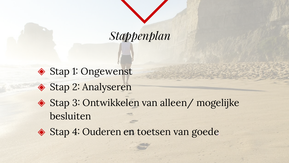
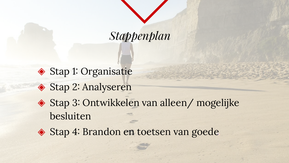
Ongewenst: Ongewenst -> Organisatie (107, 71)
Ouderen: Ouderen -> Brandon (102, 132)
